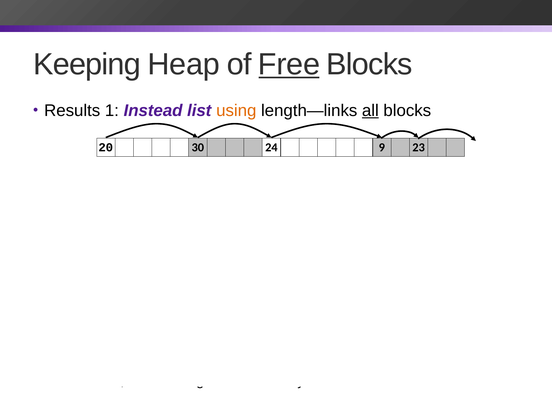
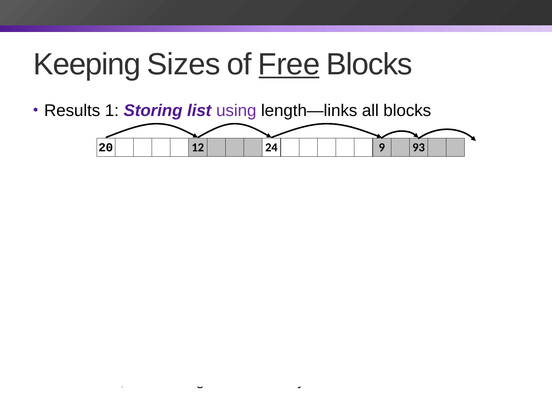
Heap: Heap -> Sizes (184, 64)
Instead: Instead -> Storing (153, 111)
using colour: orange -> purple (236, 111)
all underline: present -> none (370, 111)
23: 23 -> 93 (419, 147)
30: 30 -> 12 (198, 147)
